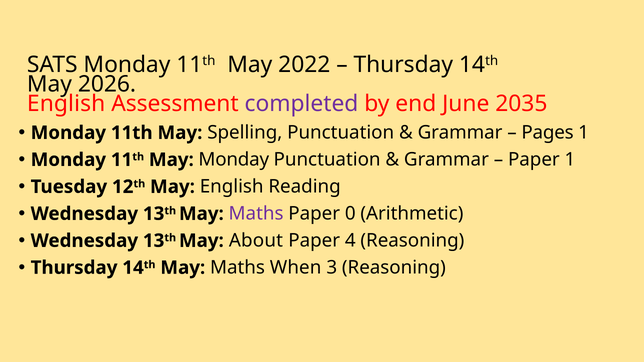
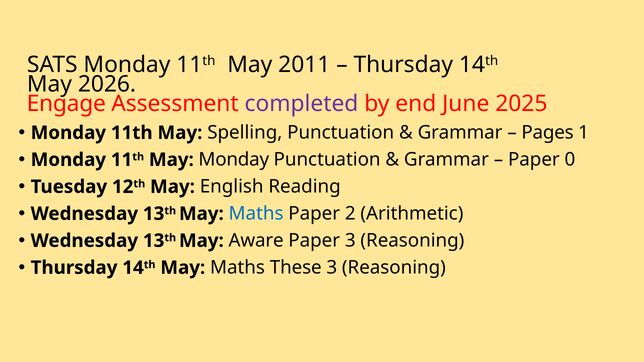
2022: 2022 -> 2011 (304, 65)
English: English -> Engage (66, 104)
2035: 2035 -> 2025 (521, 104)
Paper 1: 1 -> 0 (570, 160)
Maths colour: purple -> blue (256, 214)
0: 0 -> 2 (350, 214)
About: About -> Aware (256, 241)
Paper 4: 4 -> 3 (350, 241)
When: When -> These (296, 268)
